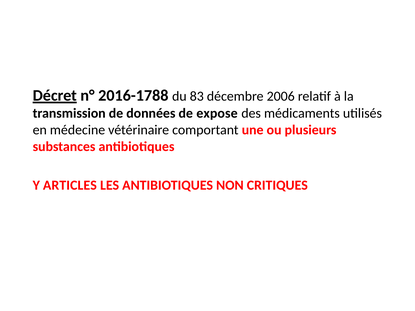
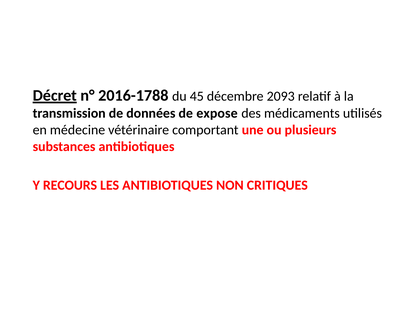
83: 83 -> 45 (197, 96)
2006: 2006 -> 2093 (281, 96)
ARTICLES: ARTICLES -> RECOURS (70, 185)
